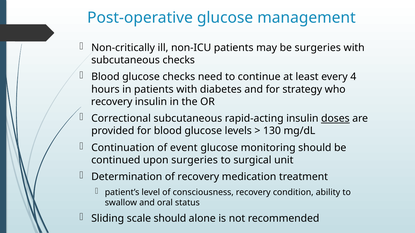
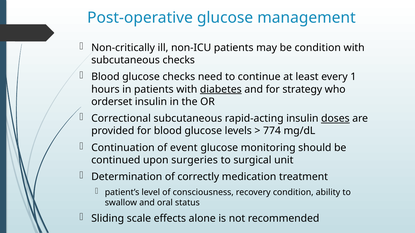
be surgeries: surgeries -> condition (318, 48)
4: 4 -> 1 (353, 77)
diabetes underline: none -> present (221, 89)
recovery: recovery -> orderset (112, 102)
130: 130 -> 774 (272, 131)
of recovery: recovery -> correctly (198, 177)
scale should: should -> effects (170, 219)
